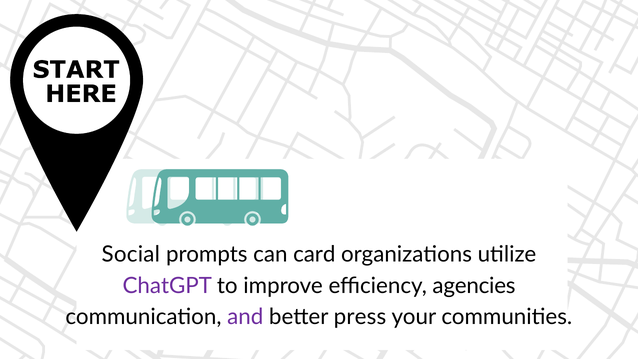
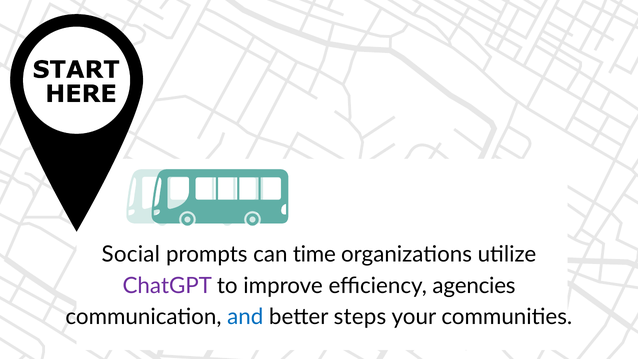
card: card -> time (314, 254)
and colour: purple -> blue (245, 317)
press: press -> steps (360, 317)
